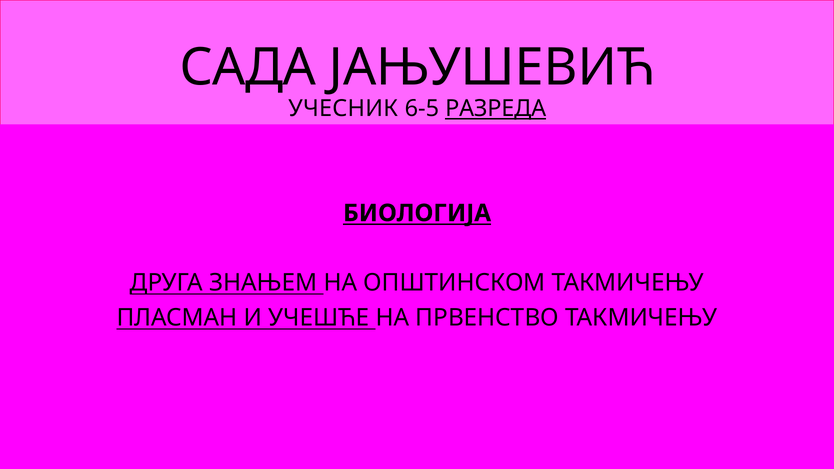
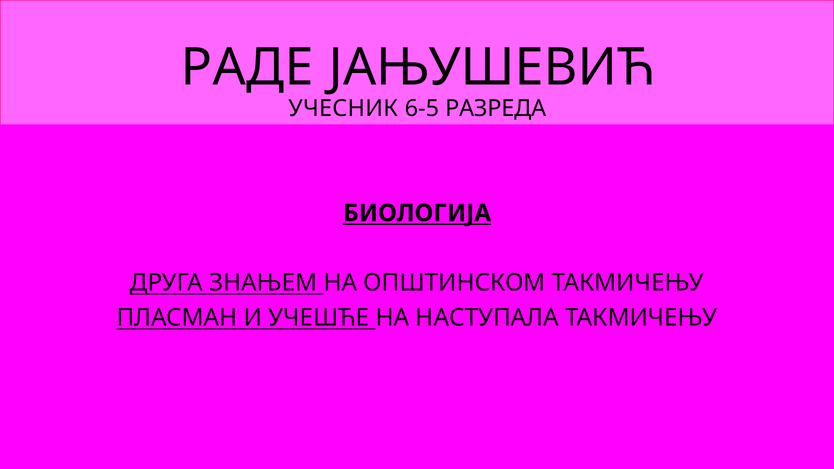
САДА: САДА -> РАДЕ (247, 68)
РАЗРЕДА underline: present -> none (496, 109)
ПРВЕНСТВО: ПРВЕНСТВО -> НАСТУПАЛА (487, 318)
